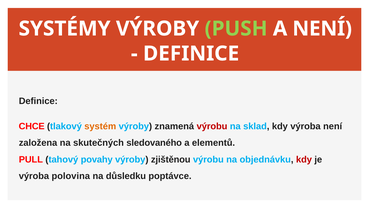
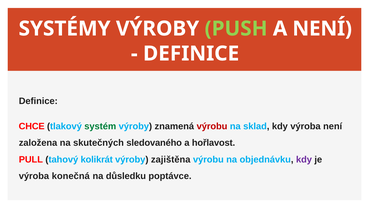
systém colour: orange -> green (100, 126)
elementů: elementů -> hořlavost (214, 143)
povahy: povahy -> kolikrát (97, 159)
zjištěnou: zjištěnou -> zajištěna (171, 159)
kdy colour: red -> purple (304, 159)
polovina: polovina -> konečná (71, 176)
